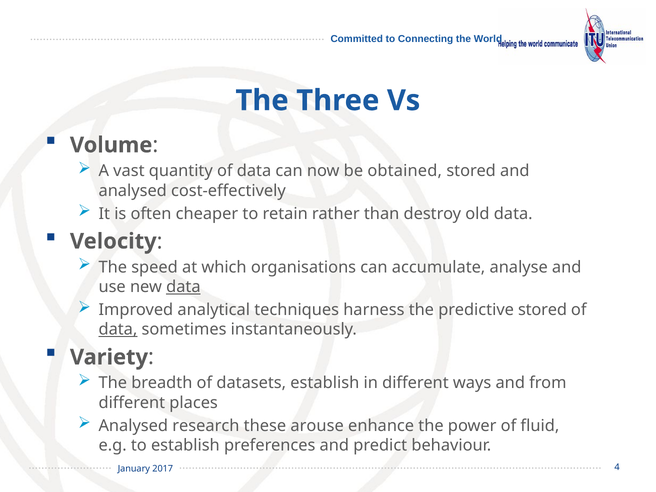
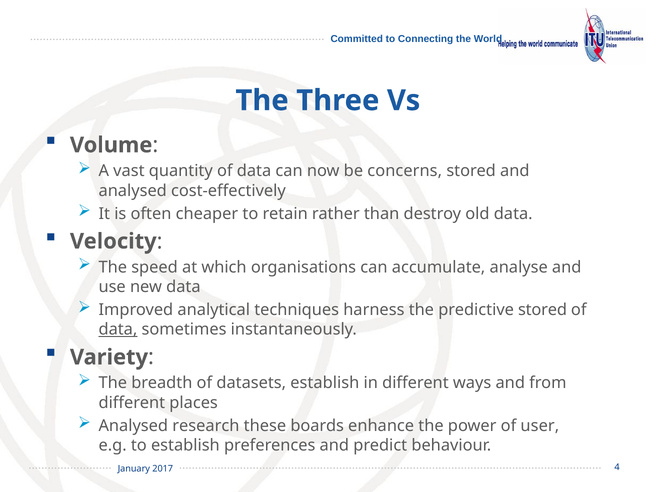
obtained: obtained -> concerns (405, 171)
data underline: present -> none (183, 287)
arouse: arouse -> boards (317, 426)
fluid: fluid -> user (540, 426)
